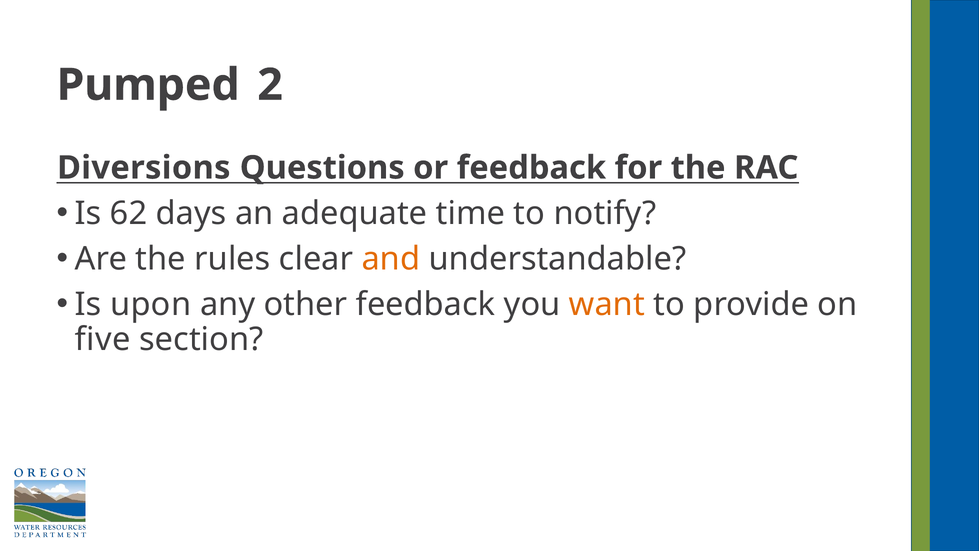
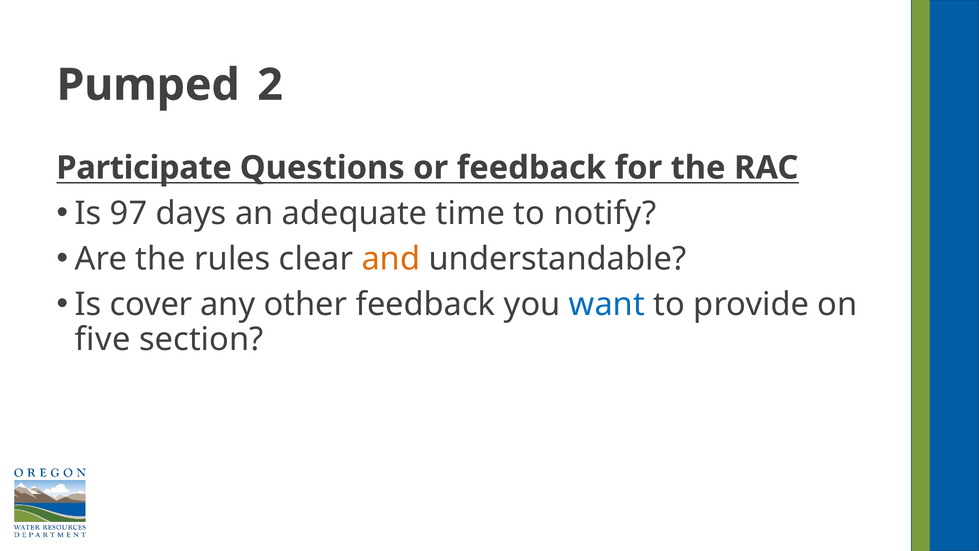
Diversions: Diversions -> Participate (144, 168)
62: 62 -> 97 (129, 213)
upon: upon -> cover (151, 304)
want colour: orange -> blue (607, 304)
